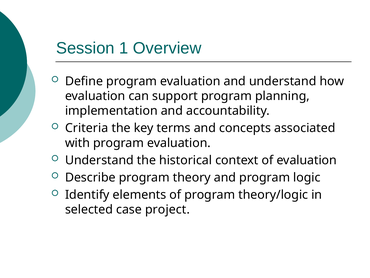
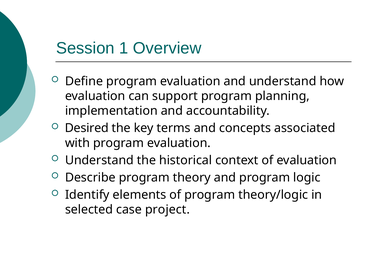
Criteria: Criteria -> Desired (87, 128)
